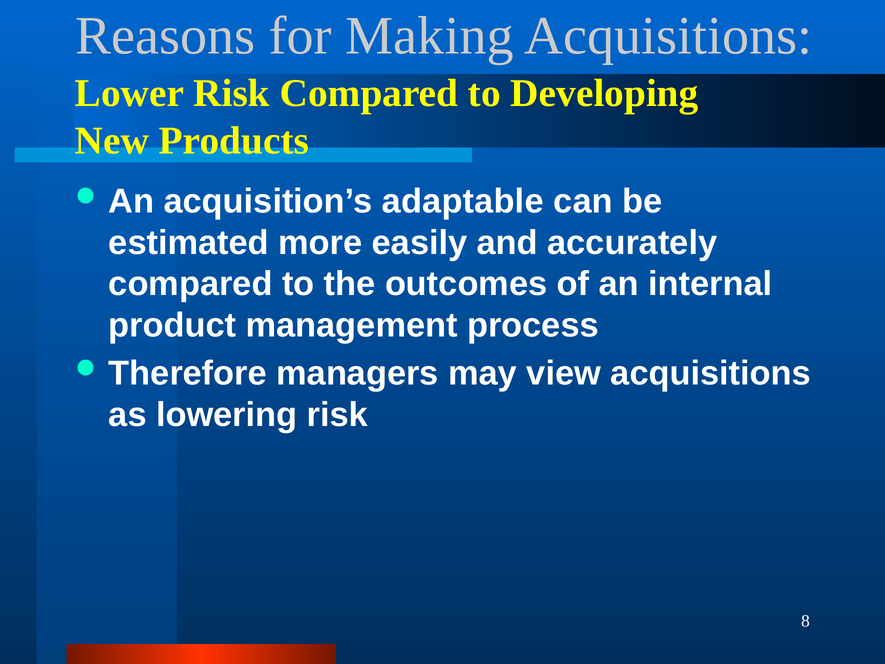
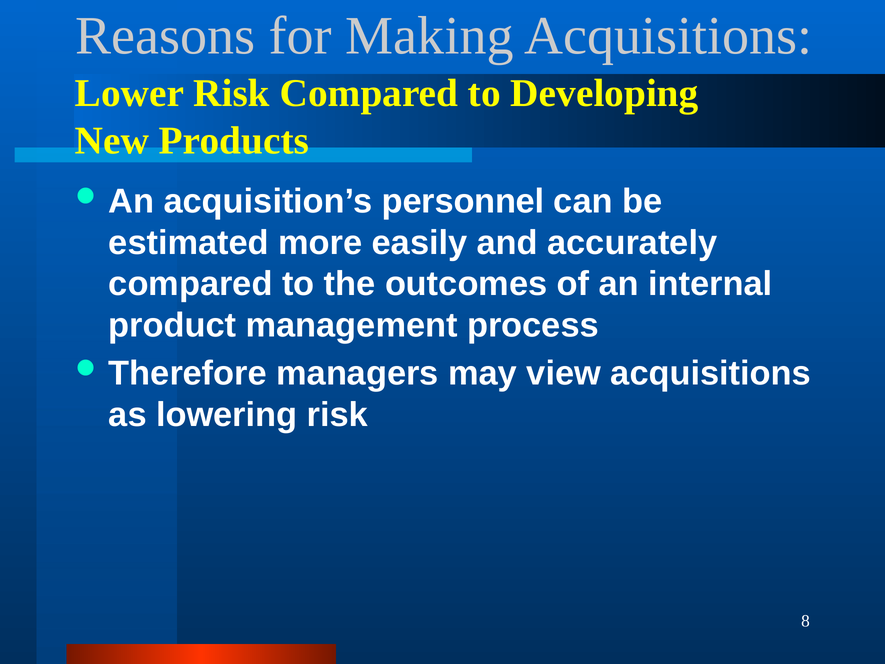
adaptable: adaptable -> personnel (463, 201)
